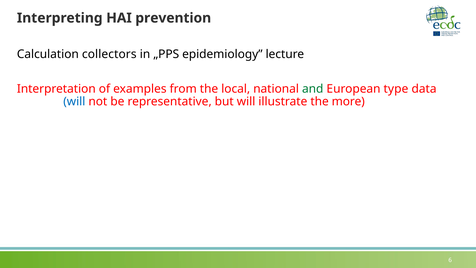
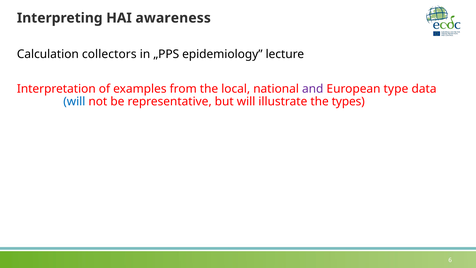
prevention: prevention -> awareness (173, 18)
and colour: green -> purple (313, 89)
more: more -> types (348, 102)
